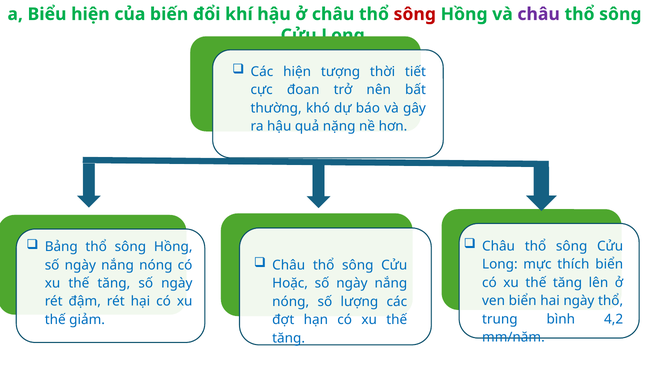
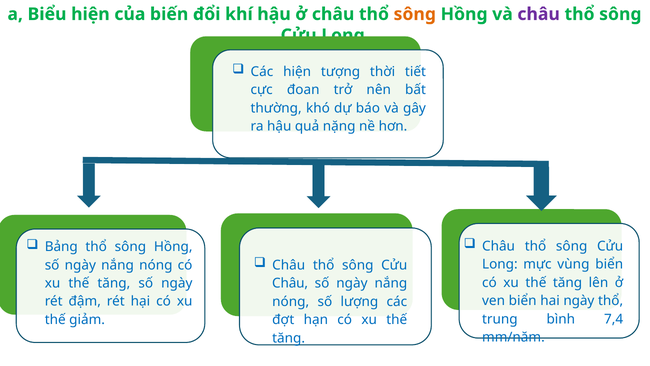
sông colour: red -> orange (415, 14)
thích: thích -> vùng (573, 264)
Hoặc: Hoặc -> Châu (290, 283)
4,2: 4,2 -> 7,4 (614, 319)
